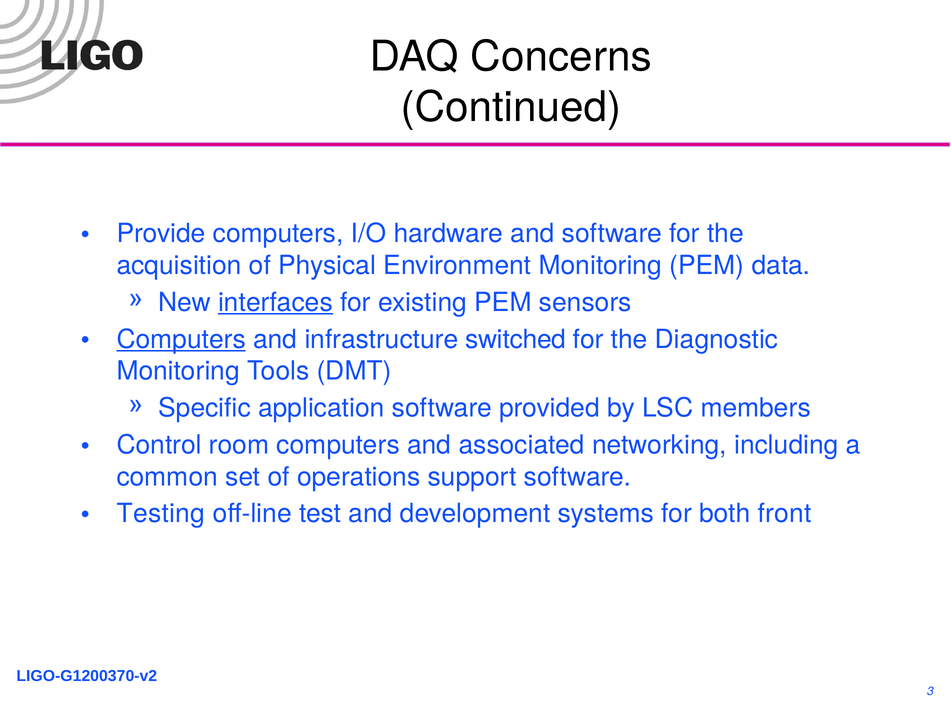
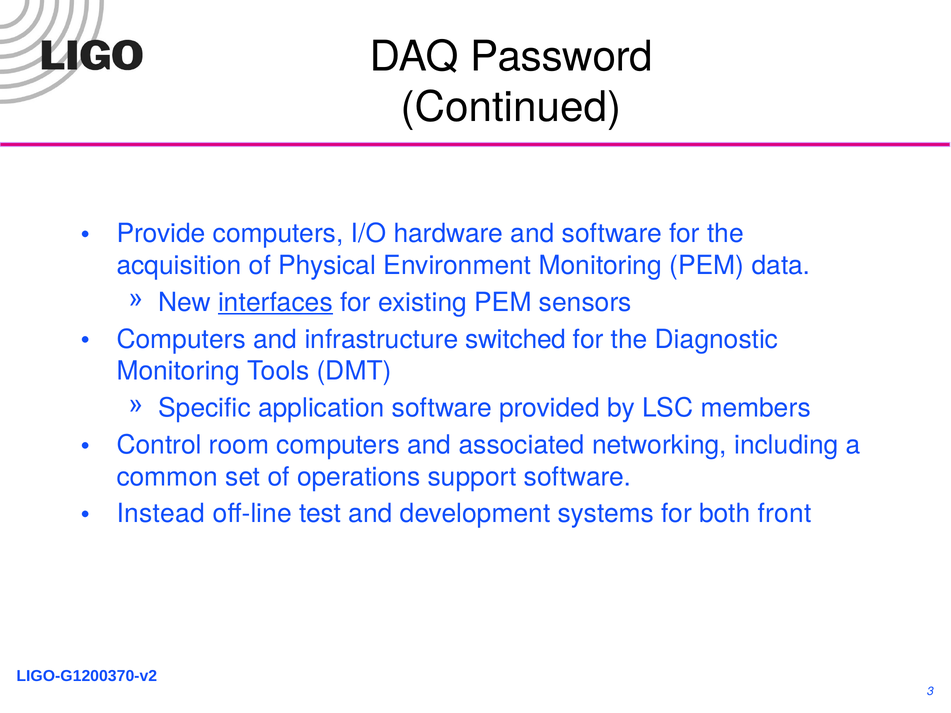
Concerns: Concerns -> Password (561, 57)
Computers underline: present -> none (181, 340)
Testing: Testing -> Instead (161, 514)
